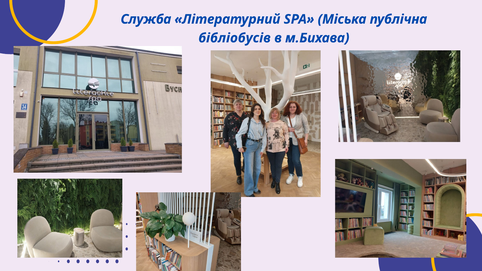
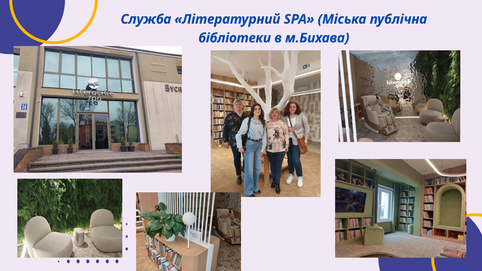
бібліобусів: бібліобусів -> бібліотеки (235, 38)
